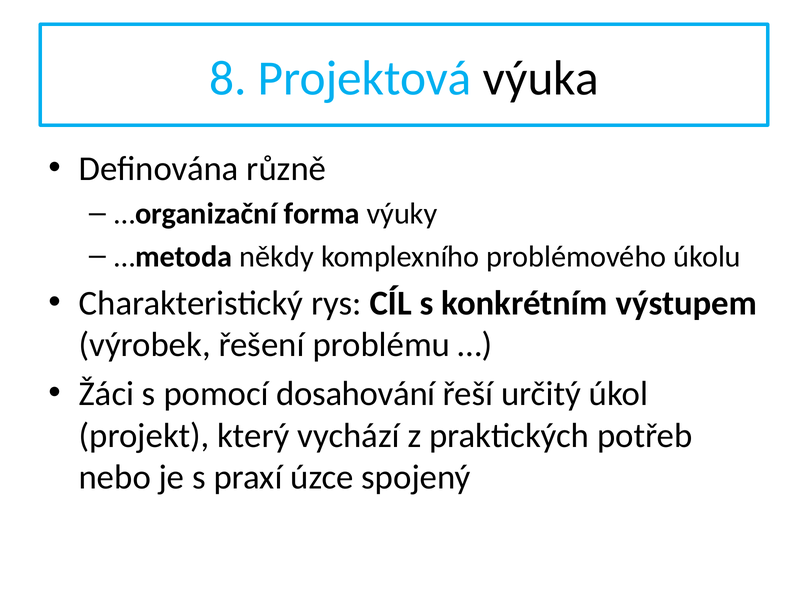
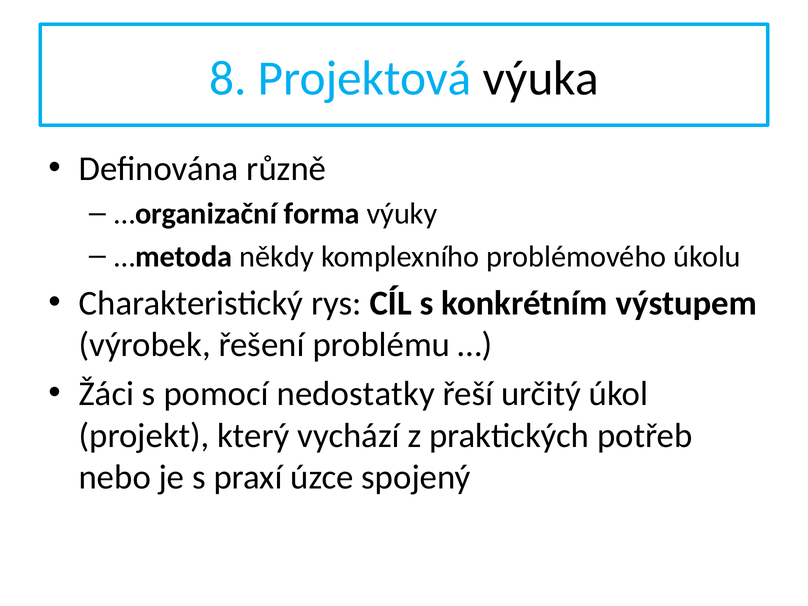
dosahování: dosahování -> nedostatky (356, 394)
